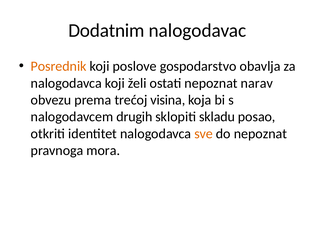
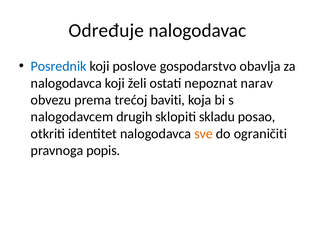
Dodatnim: Dodatnim -> Određuje (106, 30)
Posrednik colour: orange -> blue (59, 66)
visina: visina -> baviti (168, 100)
do nepoznat: nepoznat -> ograničiti (260, 133)
mora: mora -> popis (103, 150)
